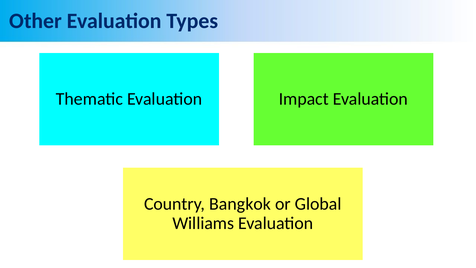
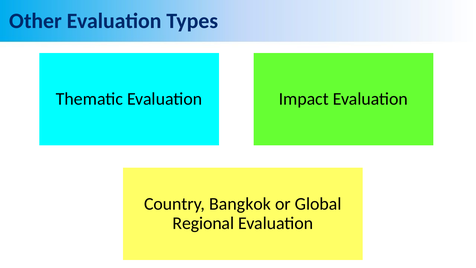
Williams: Williams -> Regional (203, 223)
